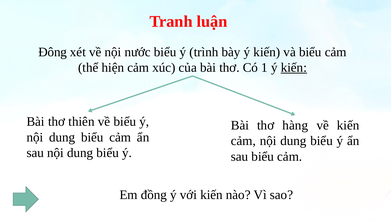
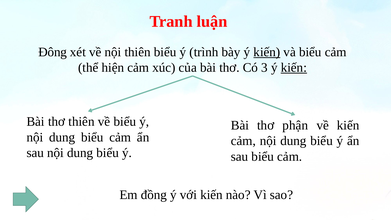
nội nước: nước -> thiên (138, 52)
kiến underline: none -> present (267, 52)
1: 1 -> 3 (264, 68)
hàng: hàng -> phận (295, 125)
